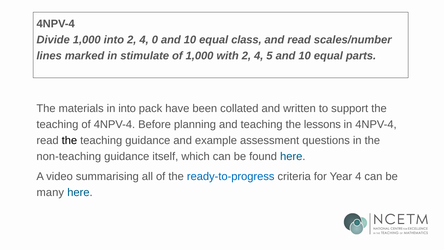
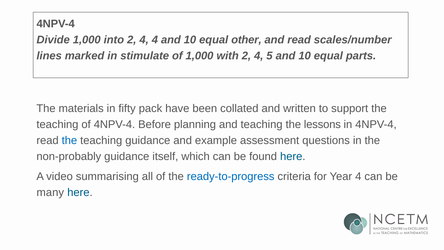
4 0: 0 -> 4 (155, 40)
class: class -> other (246, 40)
in into: into -> fifty (127, 108)
the colour: black -> blue (69, 140)
non-teaching: non-teaching -> non-probably (69, 156)
